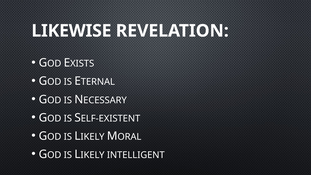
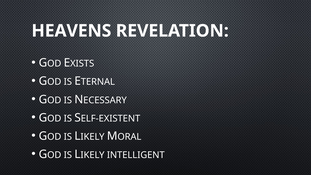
LIKEWISE: LIKEWISE -> HEAVENS (71, 31)
